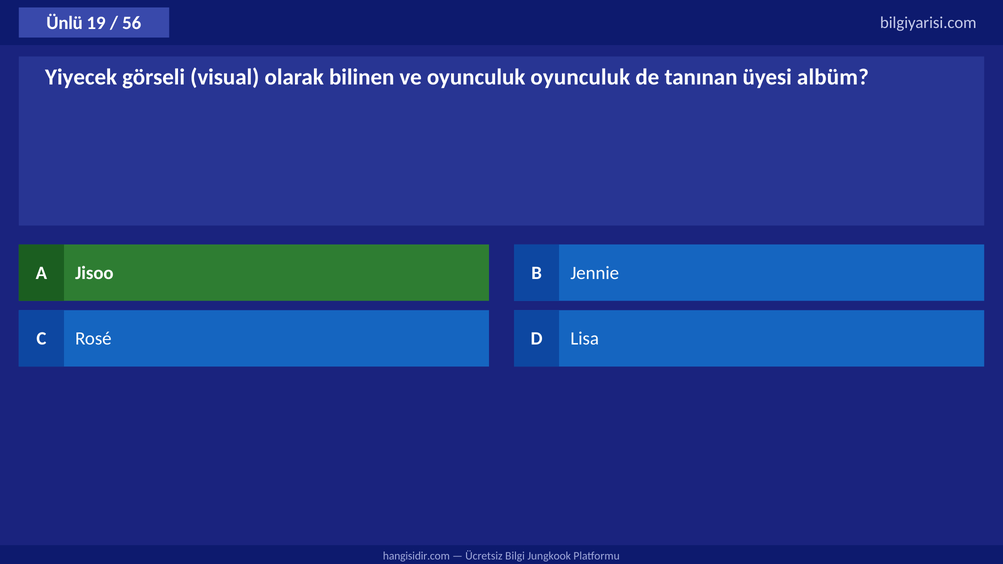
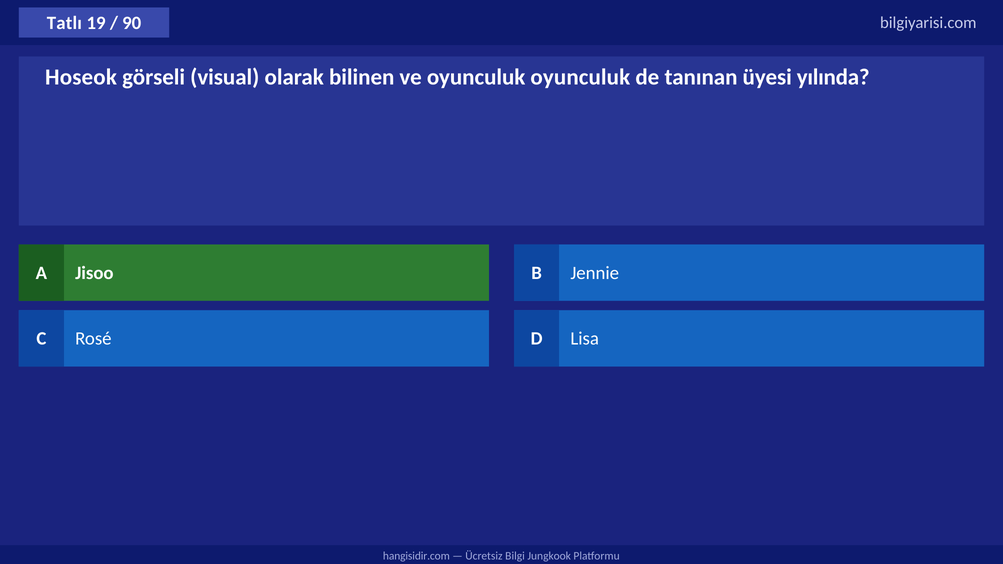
Ünlü: Ünlü -> Tatlı (64, 23)
56: 56 -> 90 (132, 23)
Yiyecek: Yiyecek -> Hoseok (81, 77)
albüm: albüm -> yılında (833, 77)
